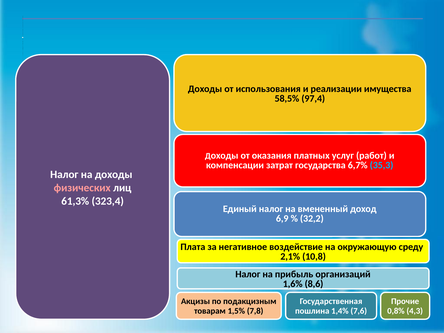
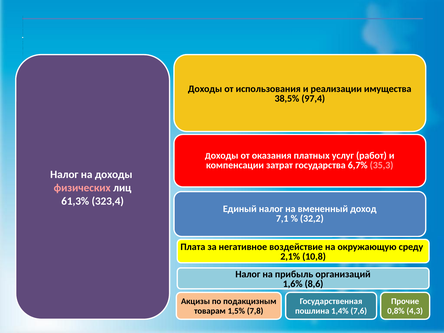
58,5%: 58,5% -> 38,5% (287, 99)
35,3 colour: light blue -> pink (382, 165)
6,9: 6,9 -> 7,1 (282, 219)
